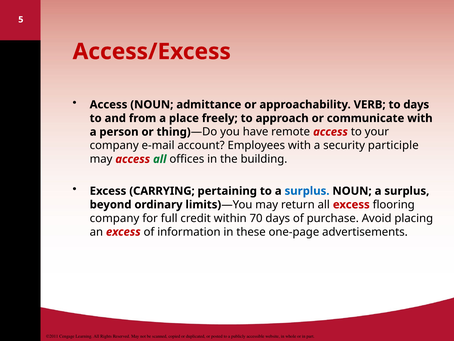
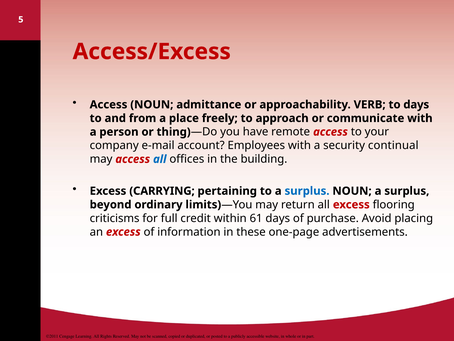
participle: participle -> continual (393, 145)
all colour: green -> blue (160, 159)
company: company -> criticisms (115, 218)
70: 70 -> 61 (256, 218)
